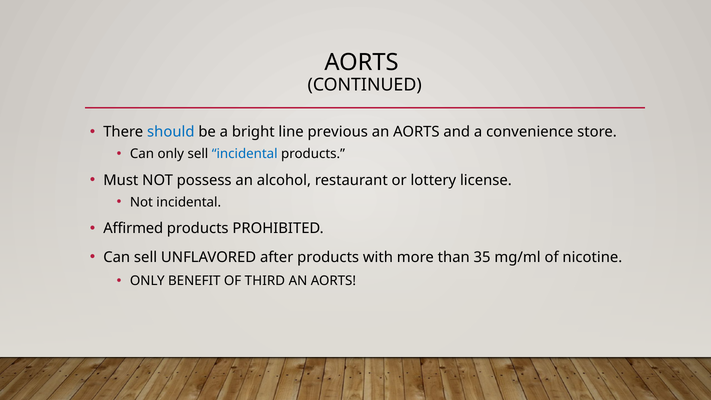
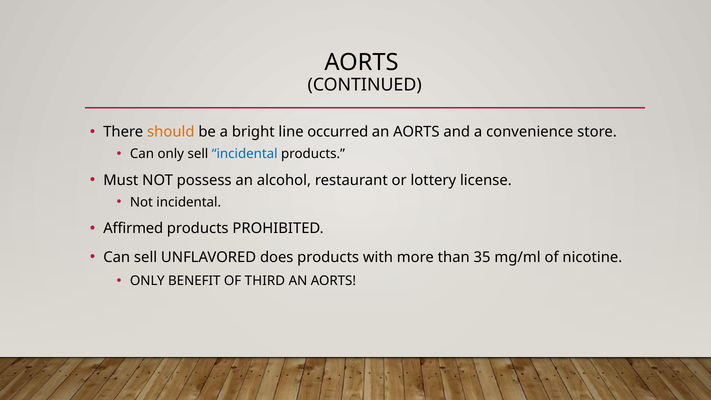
should colour: blue -> orange (171, 132)
previous: previous -> occurred (338, 132)
after: after -> does (277, 257)
